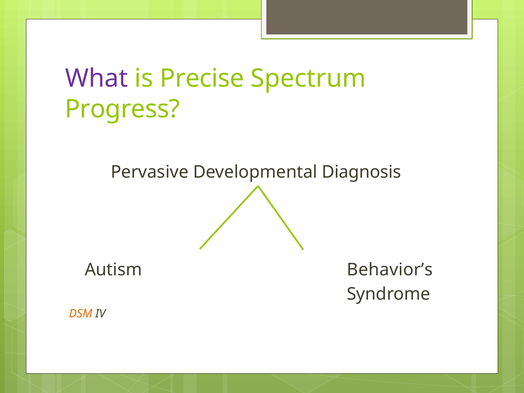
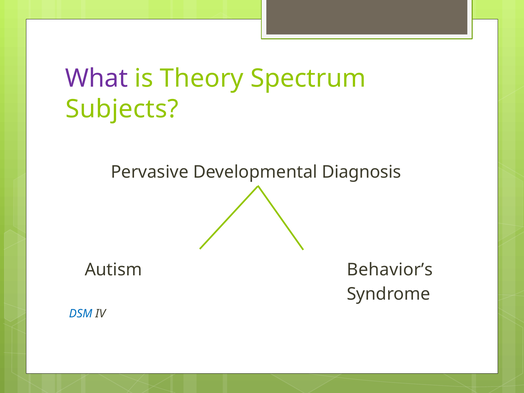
Precise: Precise -> Theory (202, 79)
Progress: Progress -> Subjects (122, 109)
DSM colour: orange -> blue (81, 314)
